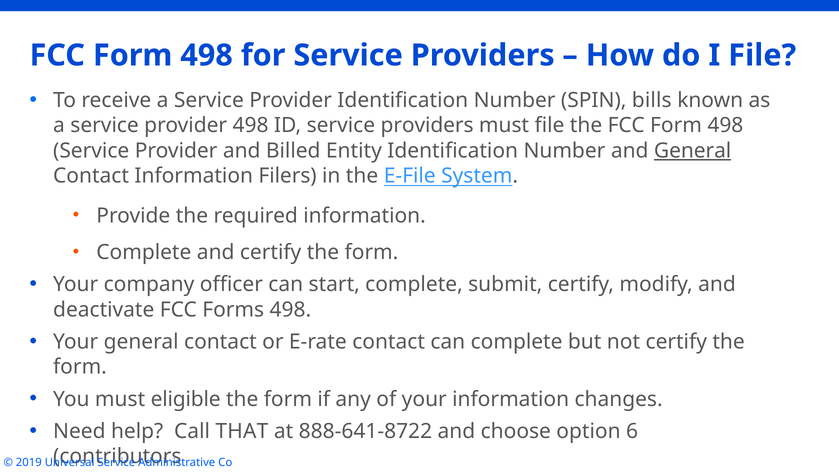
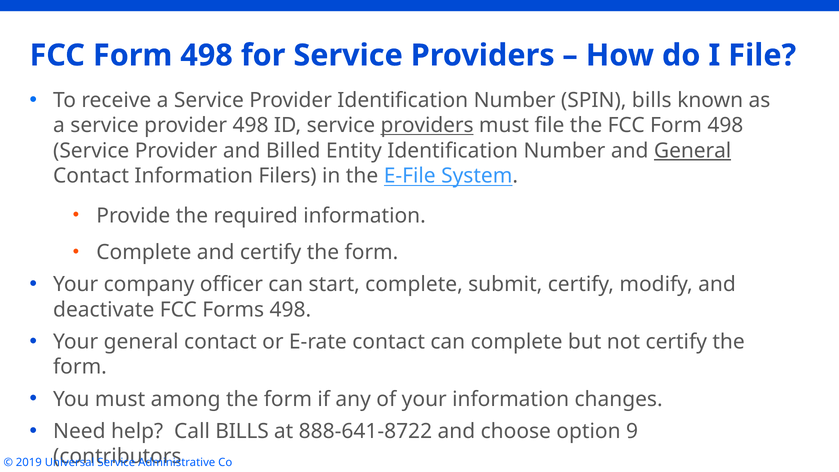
providers underline: none -> present (427, 125)
eligible: eligible -> among (186, 399)
Call THAT: THAT -> BILLS (242, 431)
6: 6 -> 9 (632, 431)
